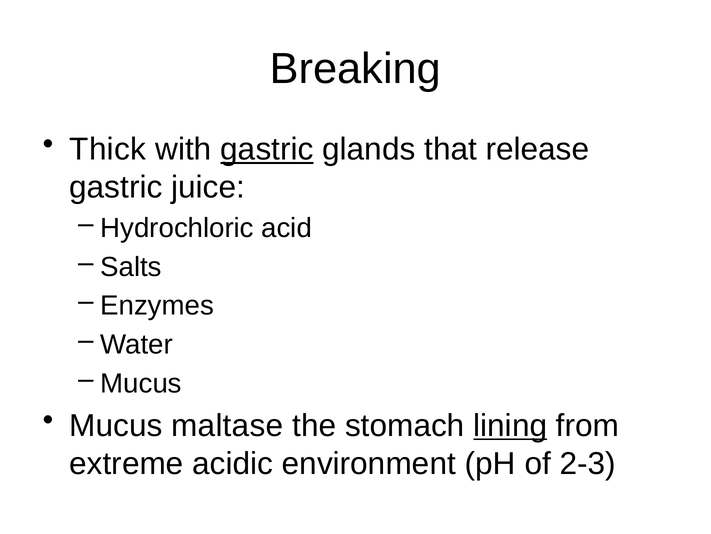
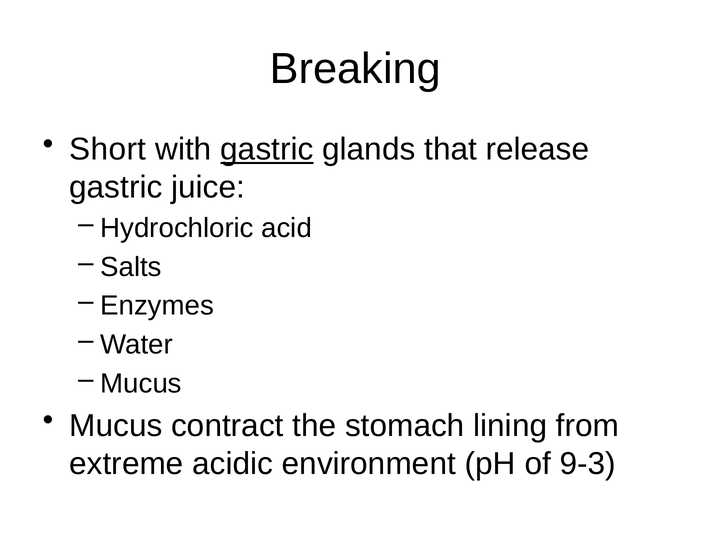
Thick: Thick -> Short (108, 149)
maltase: maltase -> contract (227, 425)
lining underline: present -> none (510, 425)
2-3: 2-3 -> 9-3 (588, 463)
